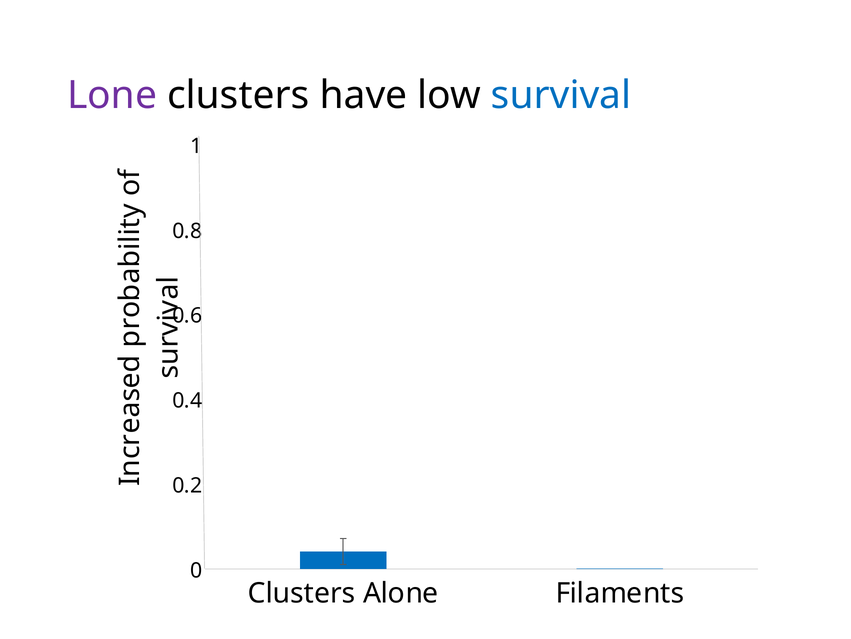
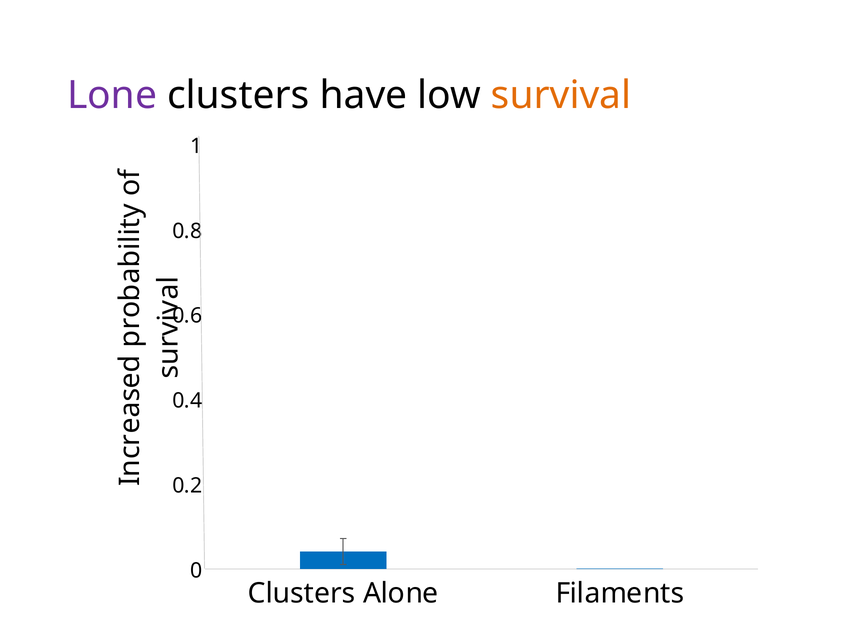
survival colour: blue -> orange (561, 95)
